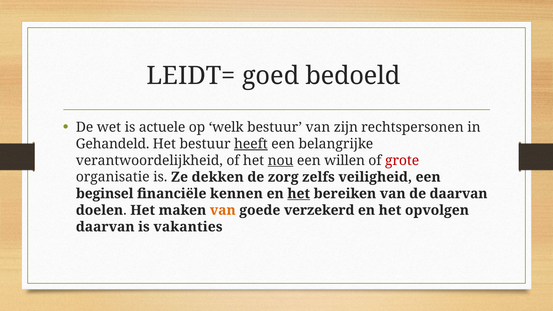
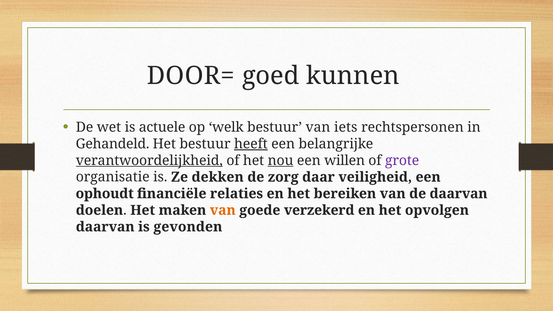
LEIDT=: LEIDT= -> DOOR= (191, 76)
bedoeld: bedoeld -> kunnen (353, 76)
zijn: zijn -> iets (346, 127)
verantwoordelijkheid underline: none -> present (149, 161)
grote colour: red -> purple (402, 161)
zelfs: zelfs -> daar (319, 177)
beginsel: beginsel -> ophoudt (105, 194)
kennen: kennen -> relaties (237, 194)
het underline: present -> none (299, 194)
vakanties: vakanties -> gevonden (188, 227)
